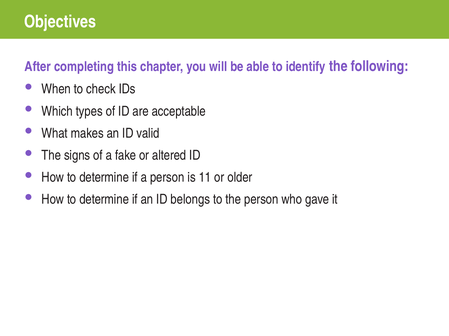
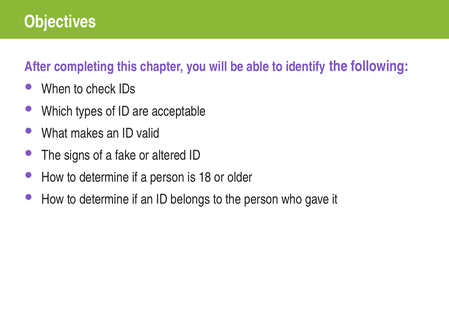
11: 11 -> 18 (205, 178)
